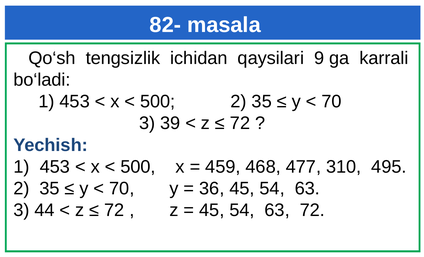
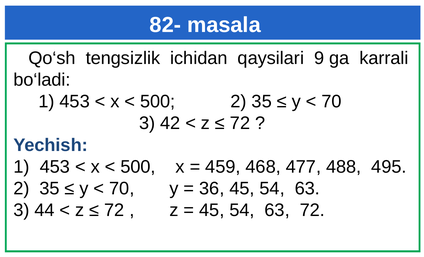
39: 39 -> 42 (170, 123)
310: 310 -> 488 (344, 167)
